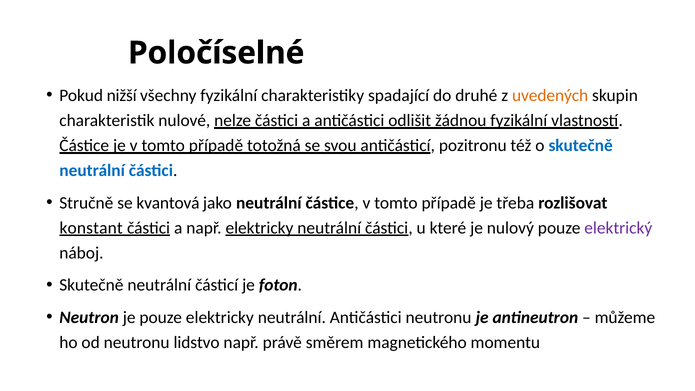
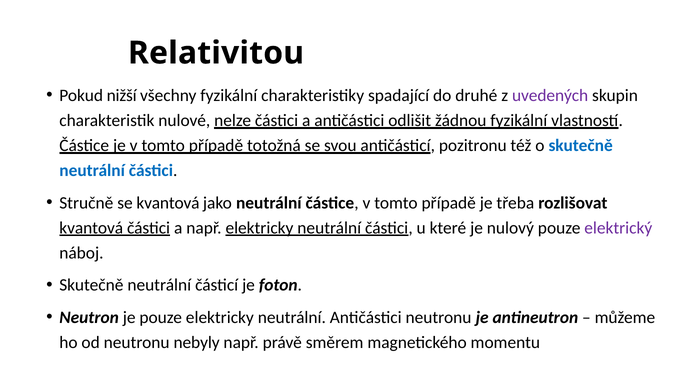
Poločíselné: Poločíselné -> Relativitou (216, 53)
uvedených colour: orange -> purple (550, 95)
konstant: konstant -> kvantová (91, 228)
lidstvo: lidstvo -> nebyly (197, 342)
